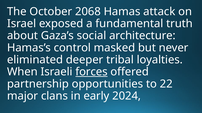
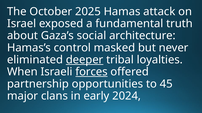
2068: 2068 -> 2025 (88, 12)
deeper underline: none -> present (85, 60)
22: 22 -> 45 (166, 84)
